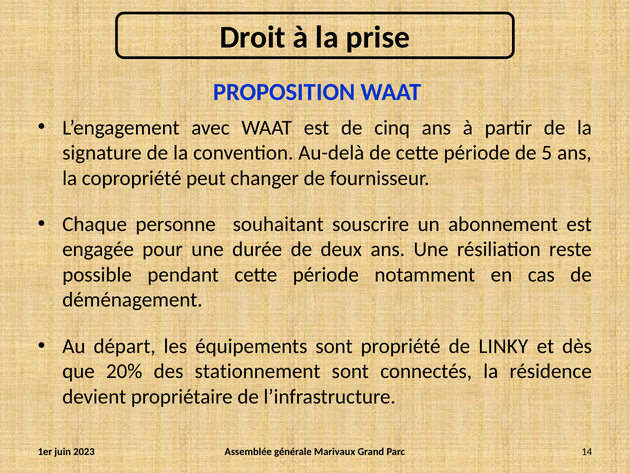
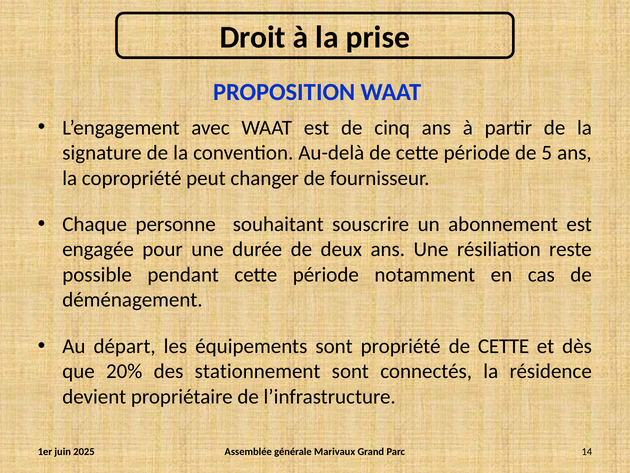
propriété de LINKY: LINKY -> CETTE (504, 346)
2023: 2023 -> 2025 (84, 451)
